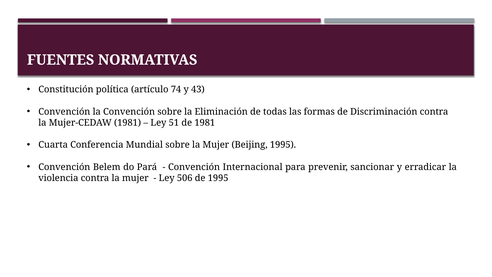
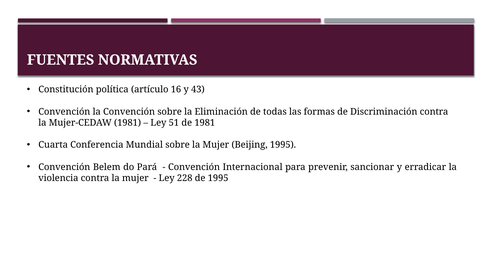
74: 74 -> 16 (176, 89)
506: 506 -> 228 (185, 178)
